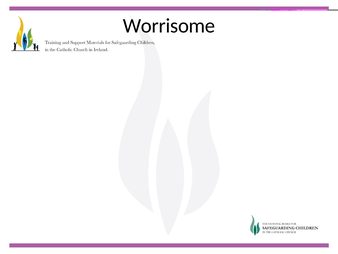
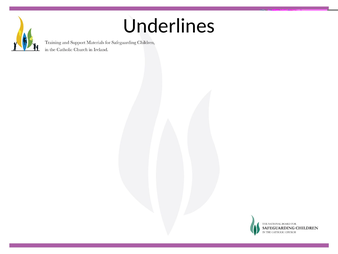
Worrisome: Worrisome -> Underlines (169, 26)
